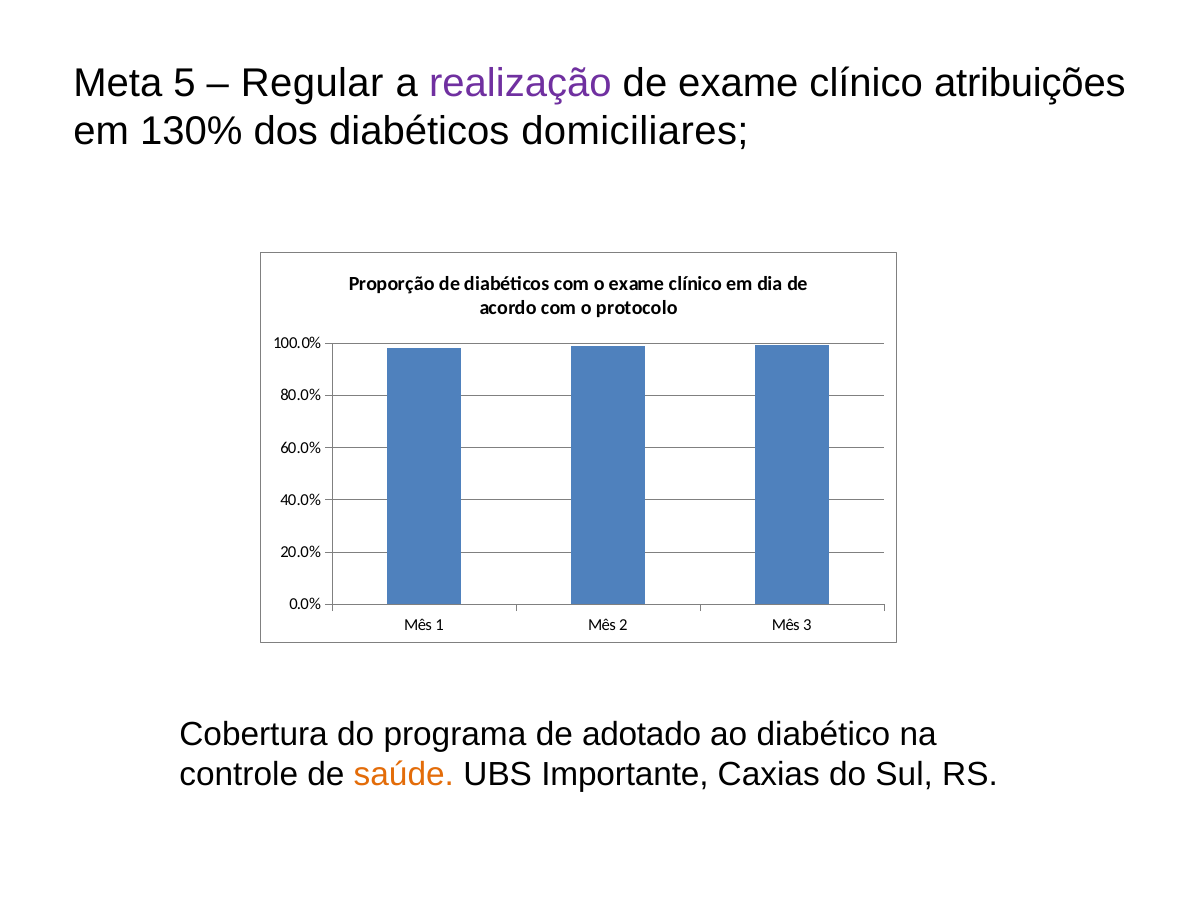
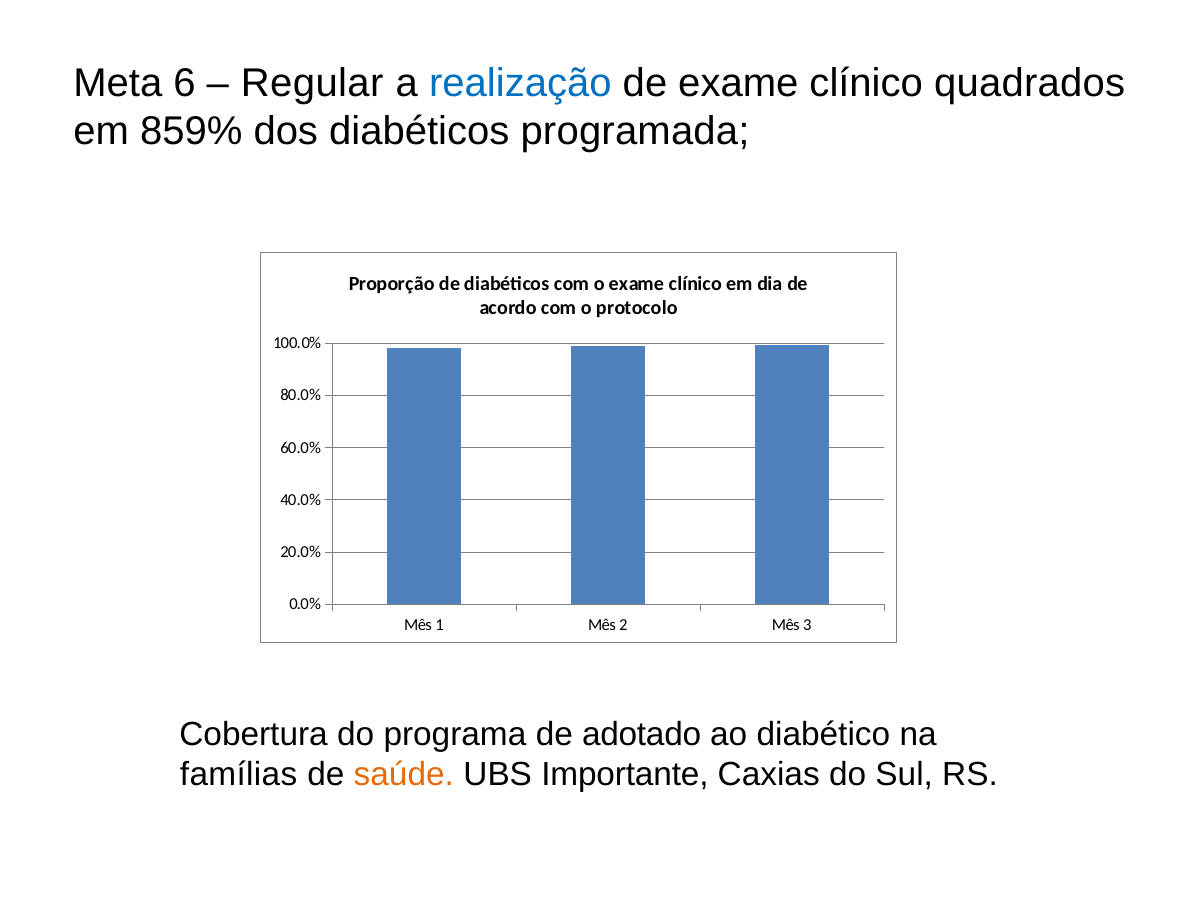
5: 5 -> 6 (185, 83)
realização colour: purple -> blue (520, 83)
atribuições: atribuições -> quadrados (1030, 83)
130%: 130% -> 859% (191, 131)
domiciliares: domiciliares -> programada (635, 131)
controle: controle -> famílias (239, 774)
